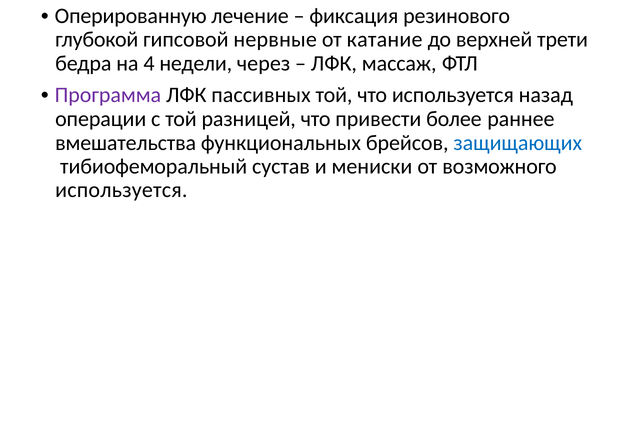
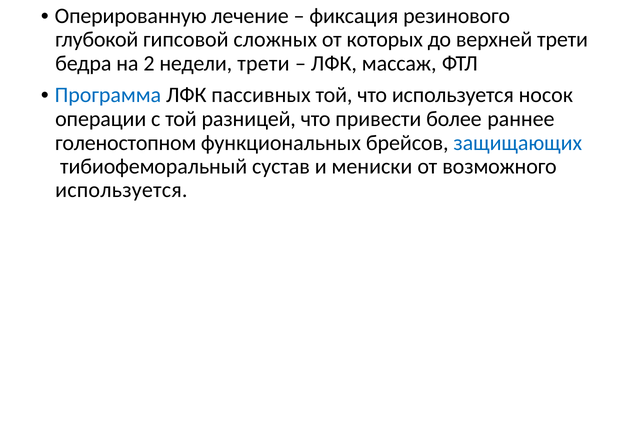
нервные: нервные -> сложных (275, 40)
катание: катание -> которых (385, 40)
4: 4 -> 2 (149, 63)
недели через: через -> трети (263, 63)
Программа colour: purple -> blue (108, 95)
назад: назад -> носок (546, 95)
вмешательства: вмешательства -> голеностопном (126, 143)
